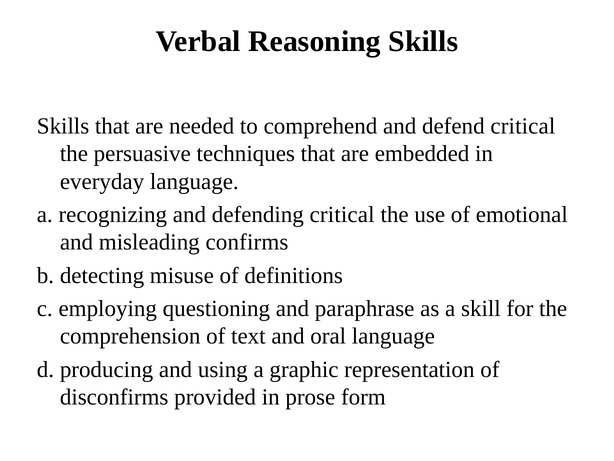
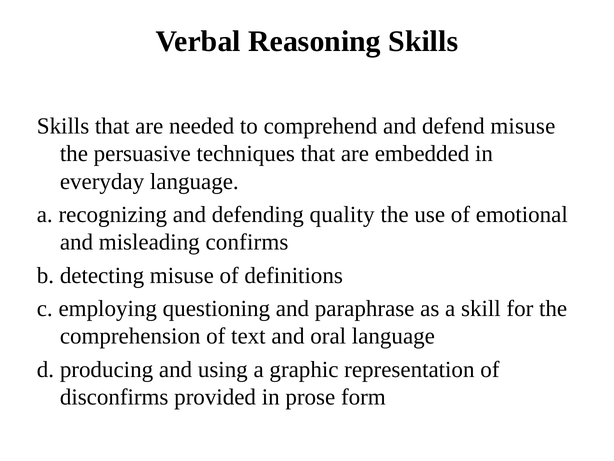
defend critical: critical -> misuse (523, 126)
defending critical: critical -> quality (342, 214)
